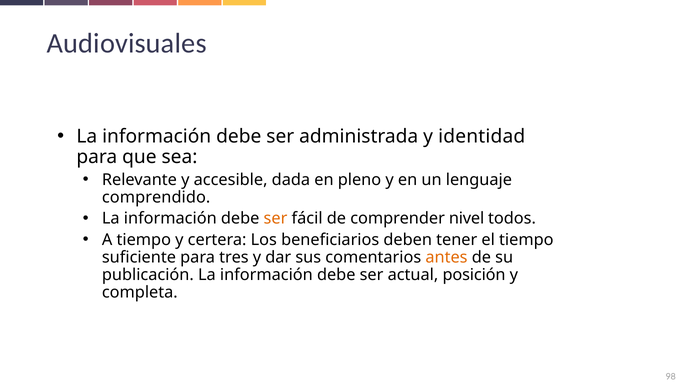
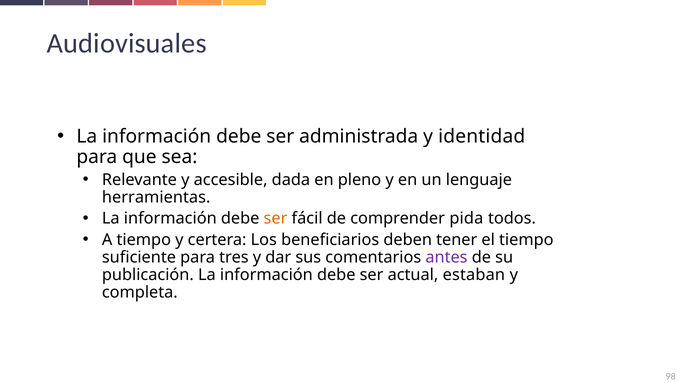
comprendido: comprendido -> herramientas (156, 197)
nivel: nivel -> pida (466, 219)
antes colour: orange -> purple (446, 257)
posición: posición -> estaban (474, 275)
